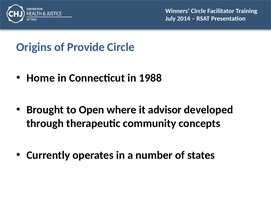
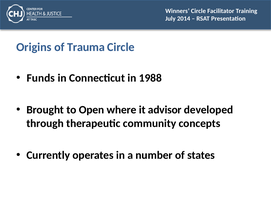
Provide: Provide -> Trauma (86, 47)
Home: Home -> Funds (41, 78)
